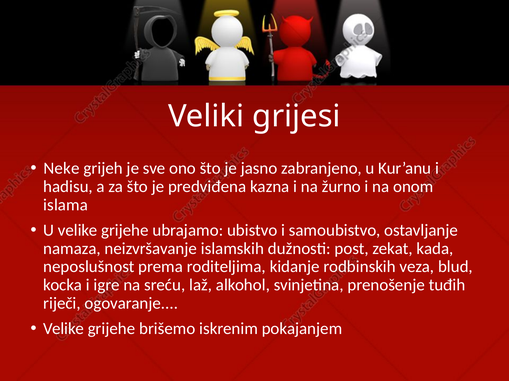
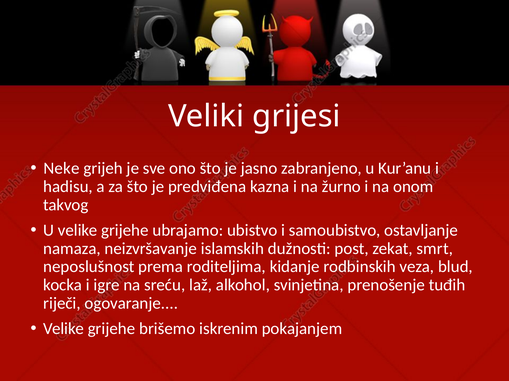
islama: islama -> takvog (66, 205)
kada: kada -> smrt (435, 249)
